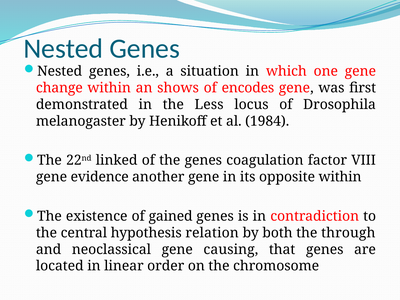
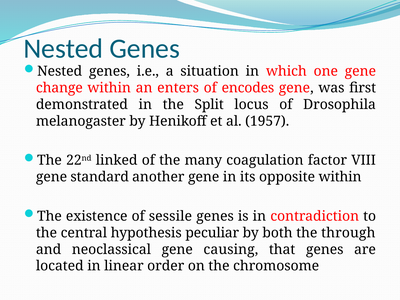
shows: shows -> enters (178, 88)
Less: Less -> Split (209, 105)
1984: 1984 -> 1957 (267, 121)
the genes: genes -> many (203, 160)
evidence: evidence -> standard (100, 177)
gained: gained -> sessile (170, 216)
relation: relation -> peculiar (212, 233)
